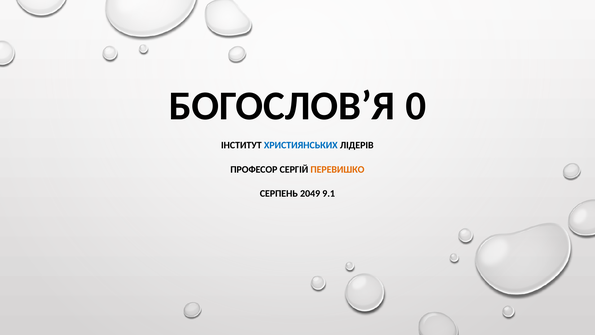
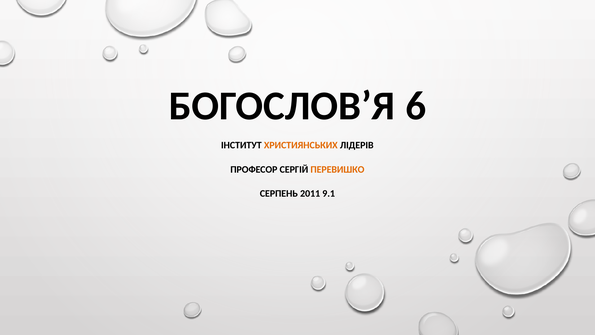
0: 0 -> 6 (416, 106)
ХРИСТИЯНСЬКИХ colour: blue -> orange (301, 145)
2049: 2049 -> 2011 (310, 193)
